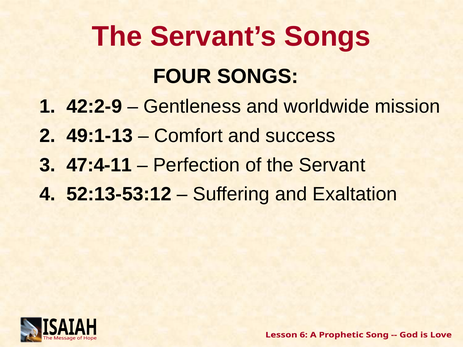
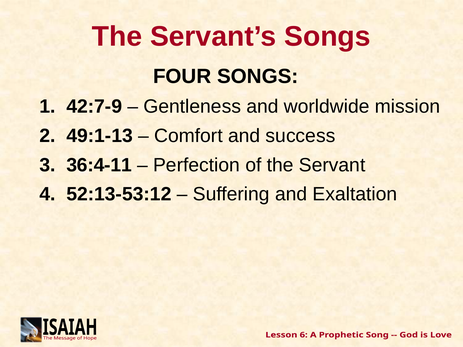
42:2-9: 42:2-9 -> 42:7-9 (94, 106)
47:4-11: 47:4-11 -> 36:4-11 (99, 165)
